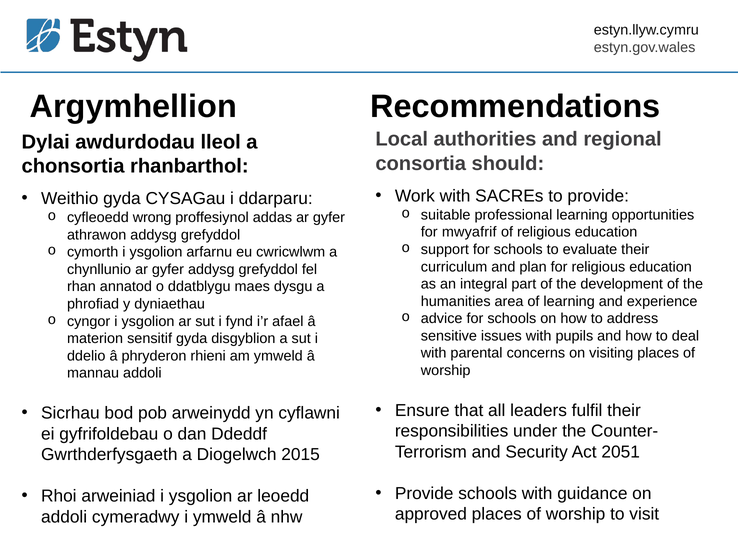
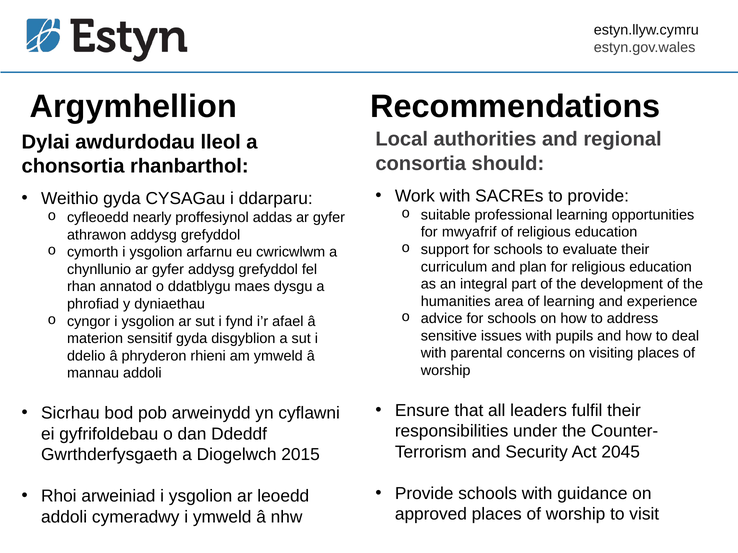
wrong: wrong -> nearly (152, 218)
2051: 2051 -> 2045 (621, 452)
